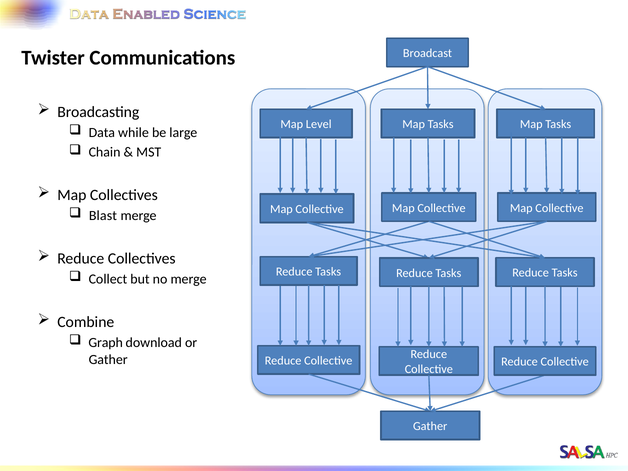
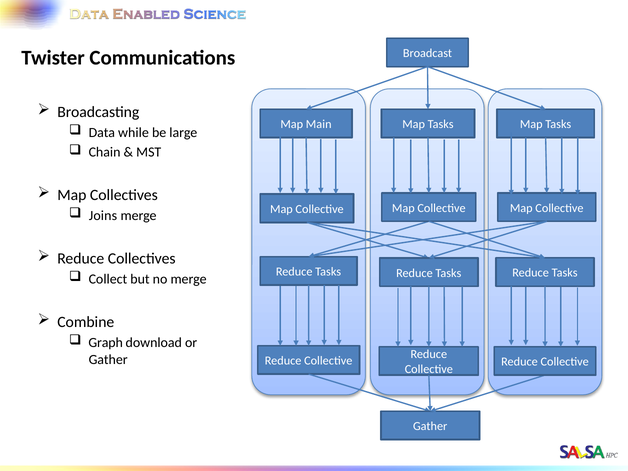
Level: Level -> Main (319, 124)
Blast: Blast -> Joins (103, 216)
